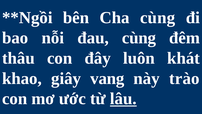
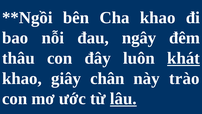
Cha cùng: cùng -> khao (158, 18)
đau cùng: cùng -> ngây (139, 38)
khát underline: none -> present (184, 58)
vang: vang -> chân (107, 78)
